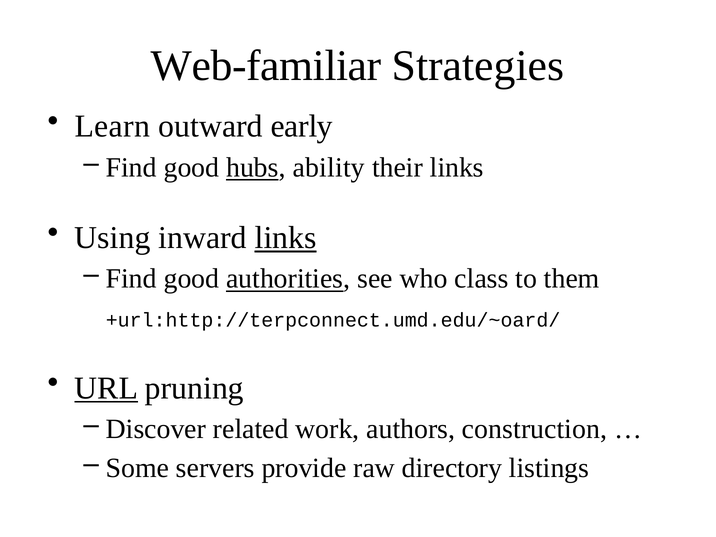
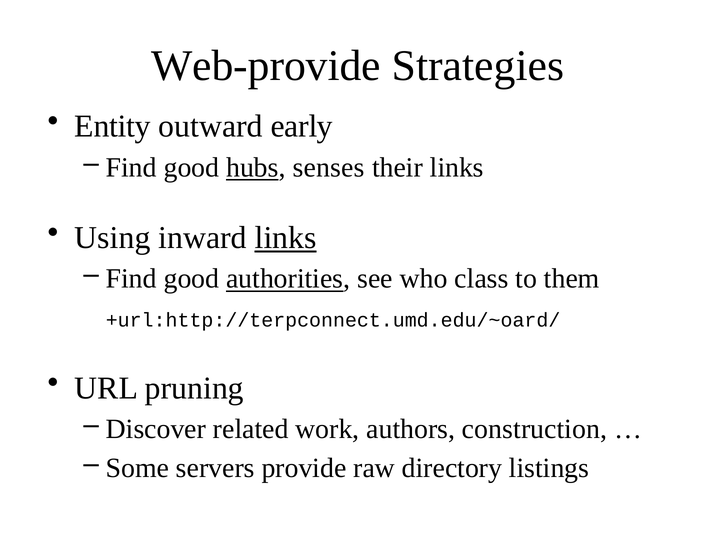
Web-familiar: Web-familiar -> Web-provide (266, 66)
Learn: Learn -> Entity (113, 126)
ability: ability -> senses (329, 167)
URL underline: present -> none (106, 388)
